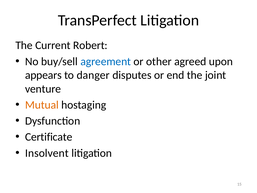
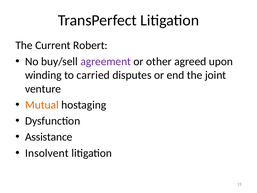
agreement colour: blue -> purple (106, 61)
appears: appears -> winding (43, 75)
danger: danger -> carried (93, 75)
Certificate: Certificate -> Assistance (49, 137)
